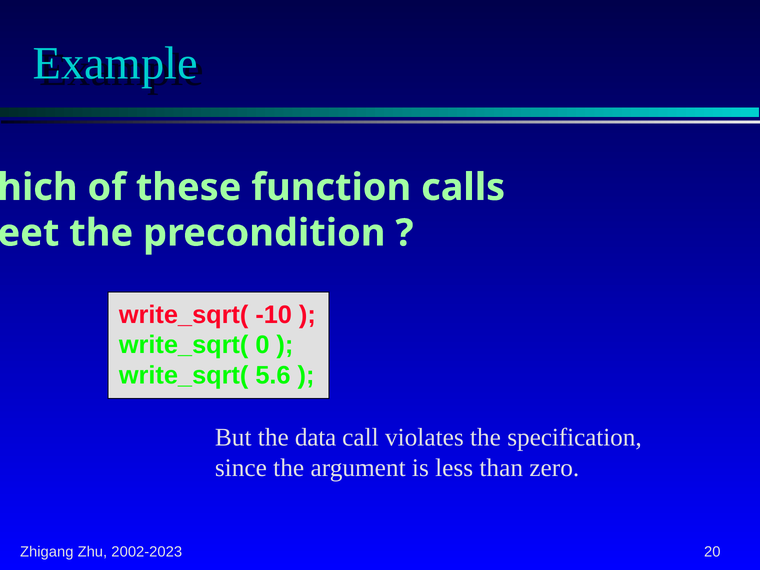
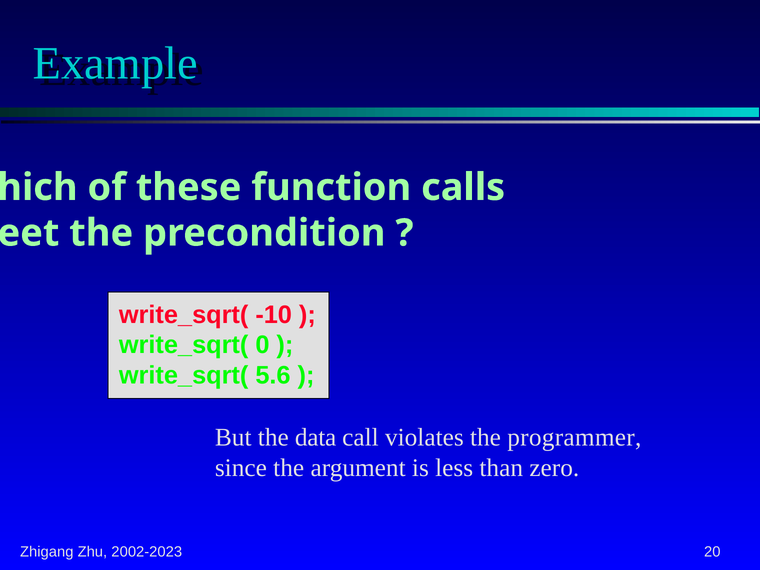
specification: specification -> programmer (574, 437)
